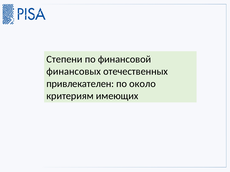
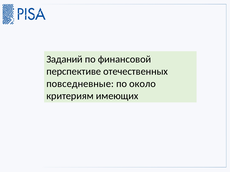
Степени: Степени -> Заданий (65, 59)
финансовых: финансовых -> перспективе (74, 72)
привлекателен: привлекателен -> повседневные (80, 84)
